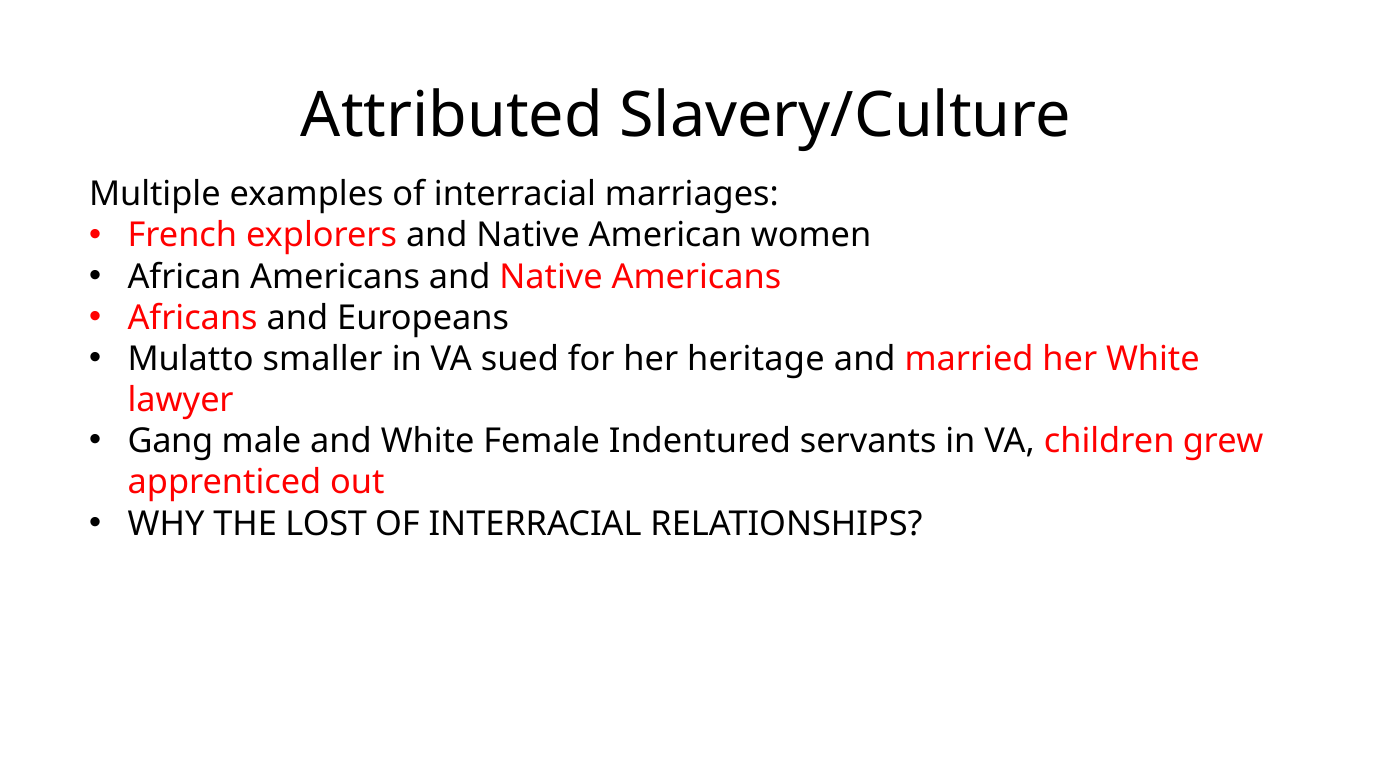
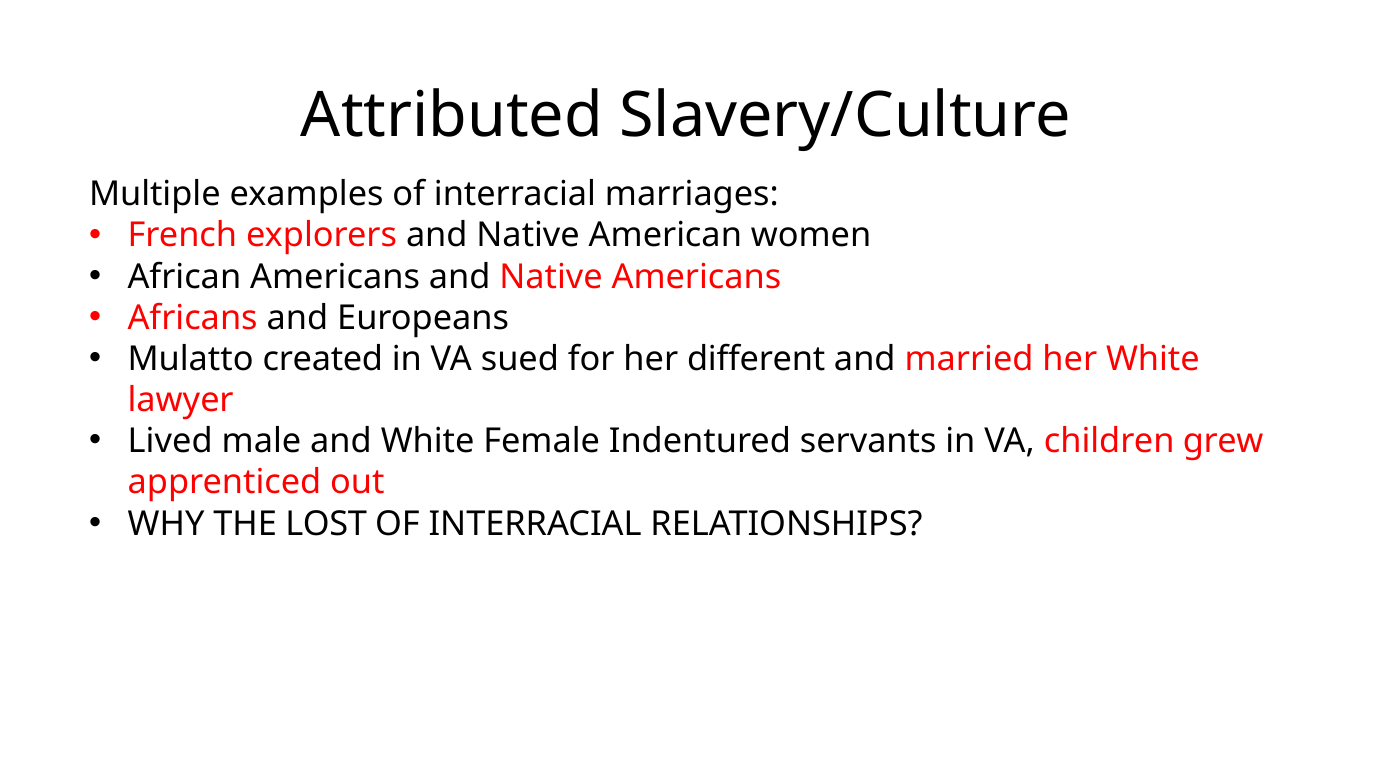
smaller: smaller -> created (323, 359)
heritage: heritage -> different (756, 359)
Gang: Gang -> Lived (170, 442)
